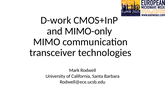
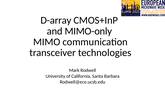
D-work: D-work -> D-array (56, 20)
